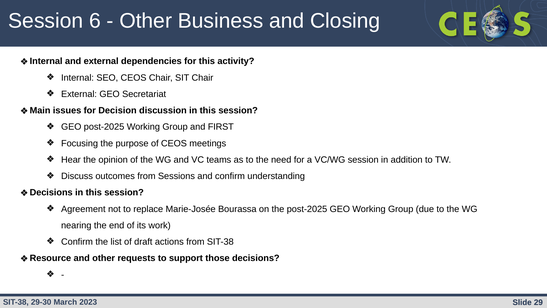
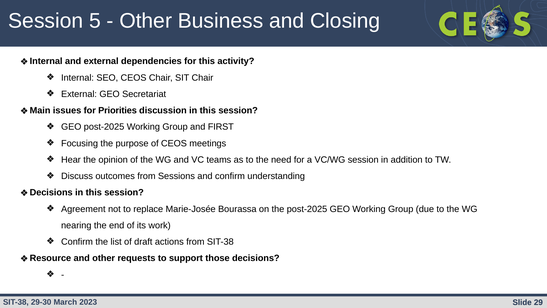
6: 6 -> 5 (95, 21)
Decision: Decision -> Priorities (118, 110)
